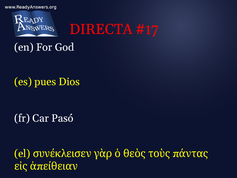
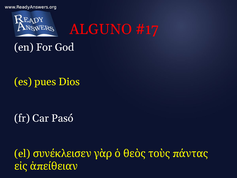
DIRECTA: DIRECTA -> ALGUNO (101, 29)
